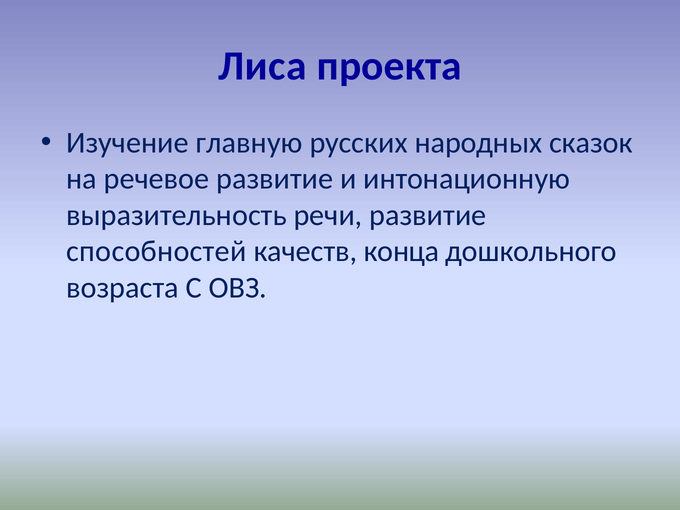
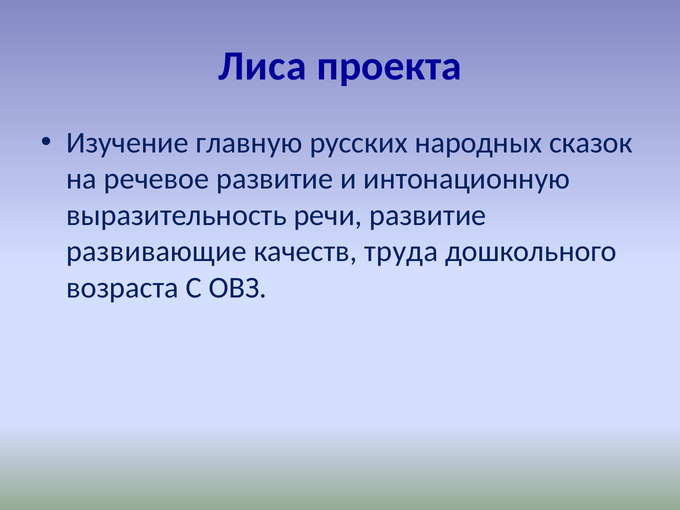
способностей: способностей -> развивающие (156, 251)
конца: конца -> труда (401, 251)
